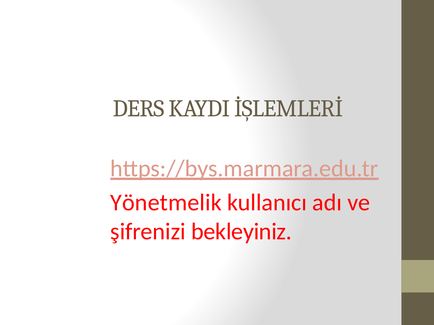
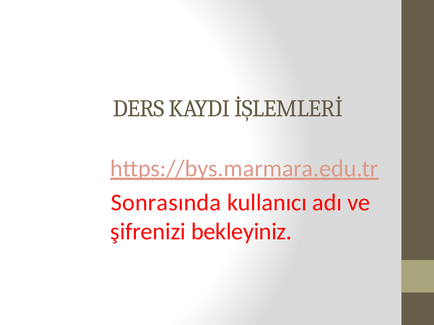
Yönetmelik: Yönetmelik -> Sonrasında (166, 203)
